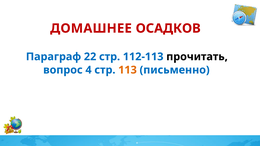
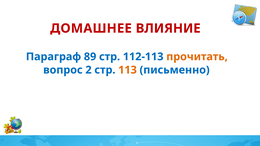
ОСАДКОВ: ОСАДКОВ -> ВЛИЯНИЕ (168, 28)
22: 22 -> 89 (90, 57)
прочитать colour: black -> orange (197, 57)
4: 4 -> 2 (89, 70)
